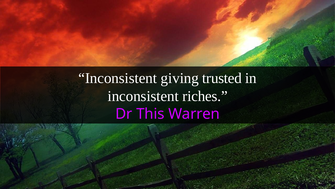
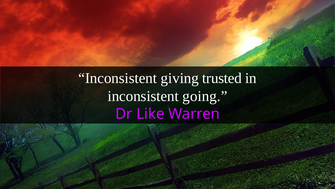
riches: riches -> going (205, 96)
This: This -> Like (150, 114)
